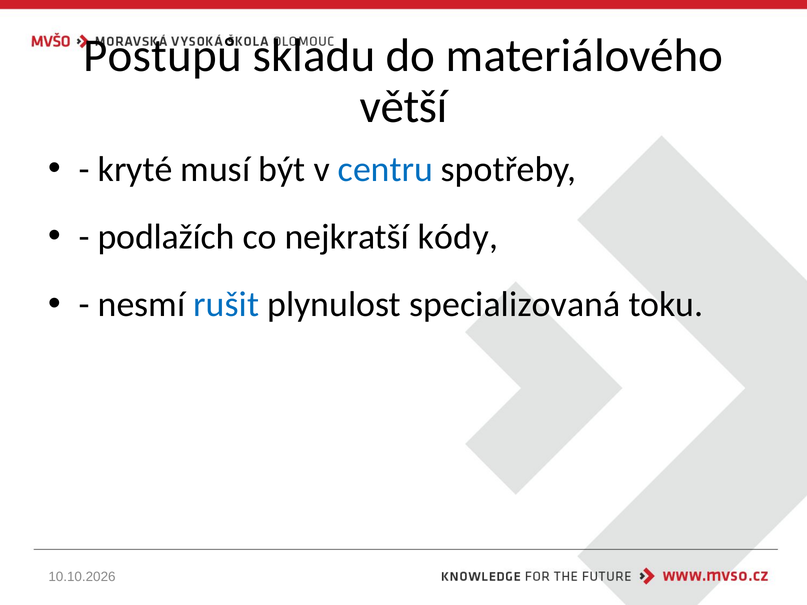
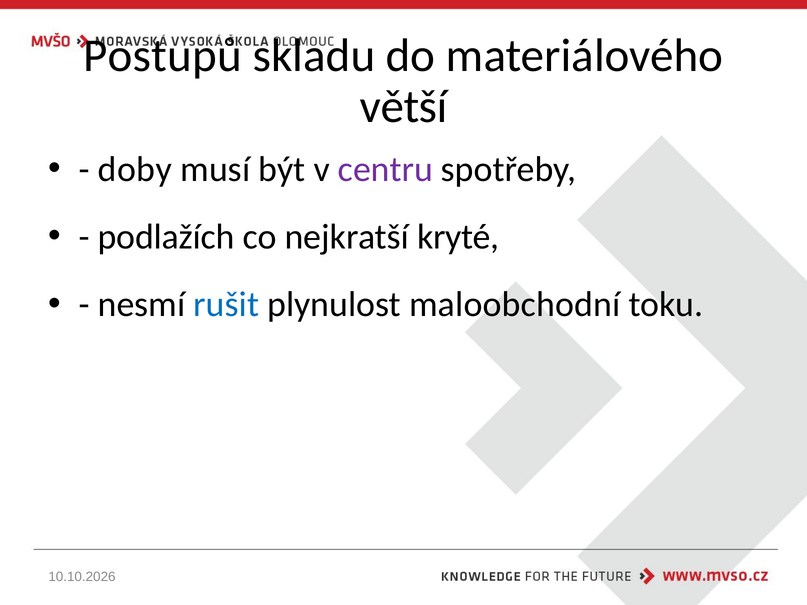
kryté: kryté -> doby (135, 169)
centru colour: blue -> purple (385, 169)
kódy: kódy -> kryté (458, 237)
specializovaná: specializovaná -> maloobchodní (515, 305)
